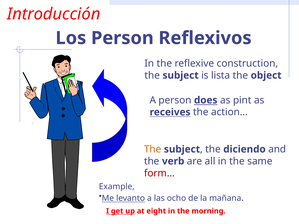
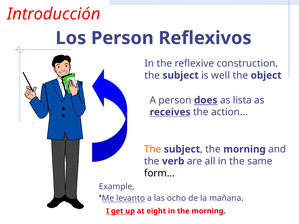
lista: lista -> well (221, 75)
pint: pint -> lista (242, 100)
diciendo: diciendo -> morning (245, 149)
form… colour: red -> black (159, 173)
